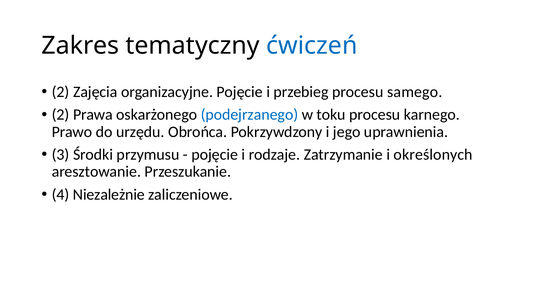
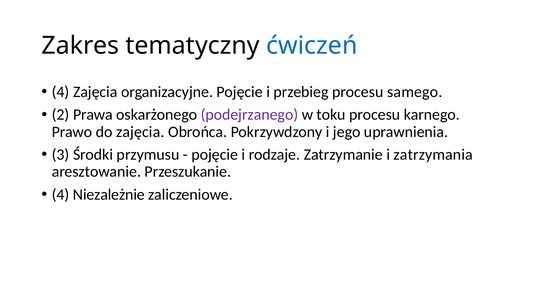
2: 2 -> 4 (61, 92)
podejrzanego colour: blue -> purple (249, 115)
do urzędu: urzędu -> zajęcia (140, 132)
określonych: określonych -> zatrzymania (433, 155)
